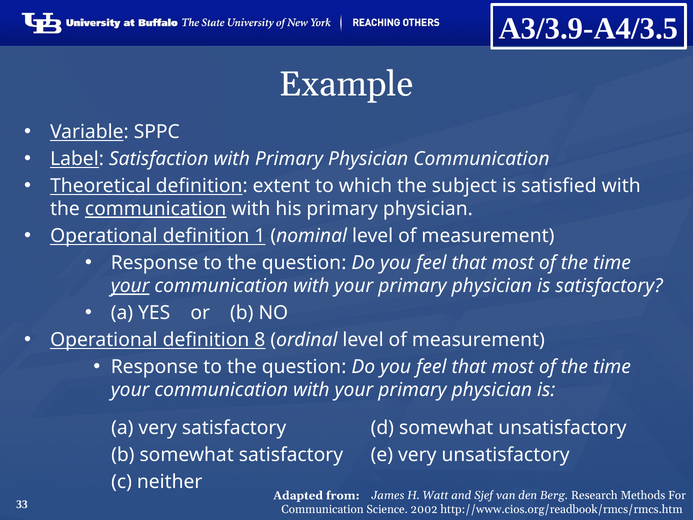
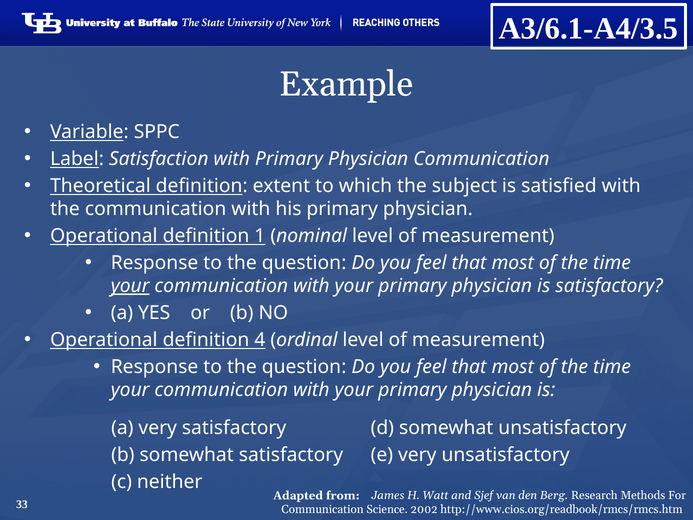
A3/3.9-A4/3.5: A3/3.9-A4/3.5 -> A3/6.1-A4/3.5 (588, 29)
communication underline: present -> none (156, 209)
8: 8 -> 4 (260, 340)
